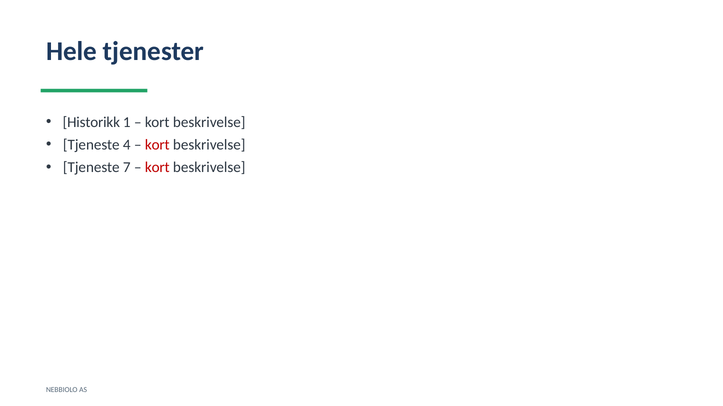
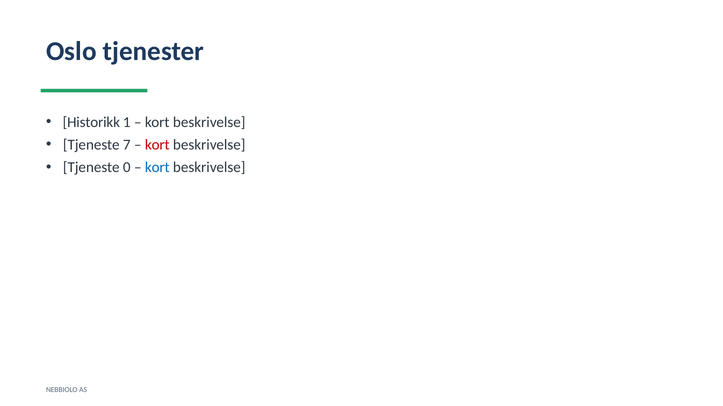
Hele: Hele -> Oslo (71, 52)
4: 4 -> 7 (127, 145)
7: 7 -> 0 (127, 168)
kort colour: red -> blue (157, 168)
